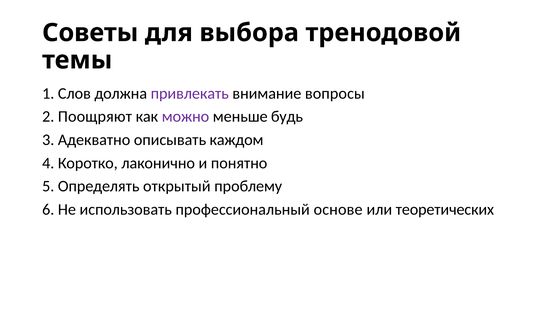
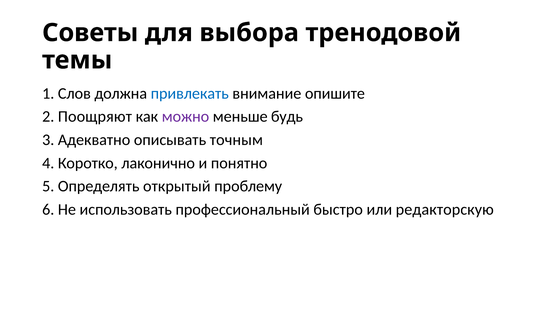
привлекать colour: purple -> blue (190, 93)
вопросы: вопросы -> опишите (335, 93)
каждом: каждом -> точным (236, 140)
основе: основе -> быстро (338, 209)
теоретических: теоретических -> редакторскую (445, 209)
